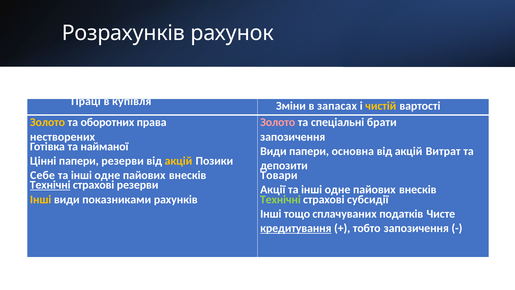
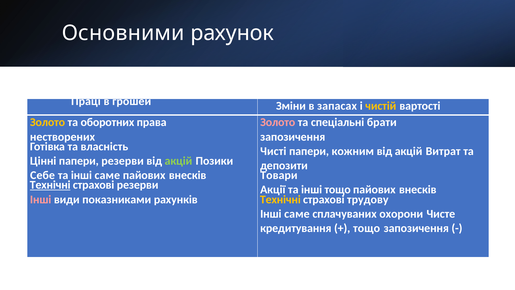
Розрахунків: Розрахунків -> Основними (123, 33)
купівля: купівля -> грошей (132, 101)
найманої: найманої -> власність (104, 146)
Види: Види -> Чисті (273, 151)
основна: основна -> кожним (353, 151)
акцій colour: yellow -> light green (178, 161)
одне: одне -> саме (107, 175)
Акції та інші одне: одне -> тощо (338, 190)
Інші colour: yellow -> pink (41, 199)
Технічні colour: light green -> yellow (280, 199)
субсидії: субсидії -> трудову (368, 199)
тощо: тощо -> саме (297, 214)
податків: податків -> охорони (401, 214)
кредитування underline: present -> none (296, 228)
тобто: тобто -> тощо (367, 228)
